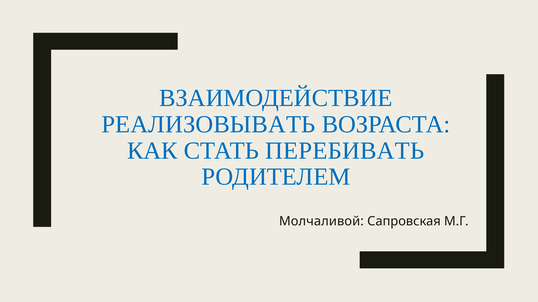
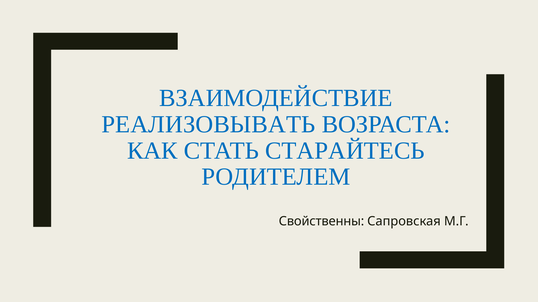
ПЕРЕБИВАТЬ: ПЕРЕБИВАТЬ -> СТАРАЙТЕСЬ (345, 151)
Молчаливой: Молчаливой -> Свойственны (321, 222)
